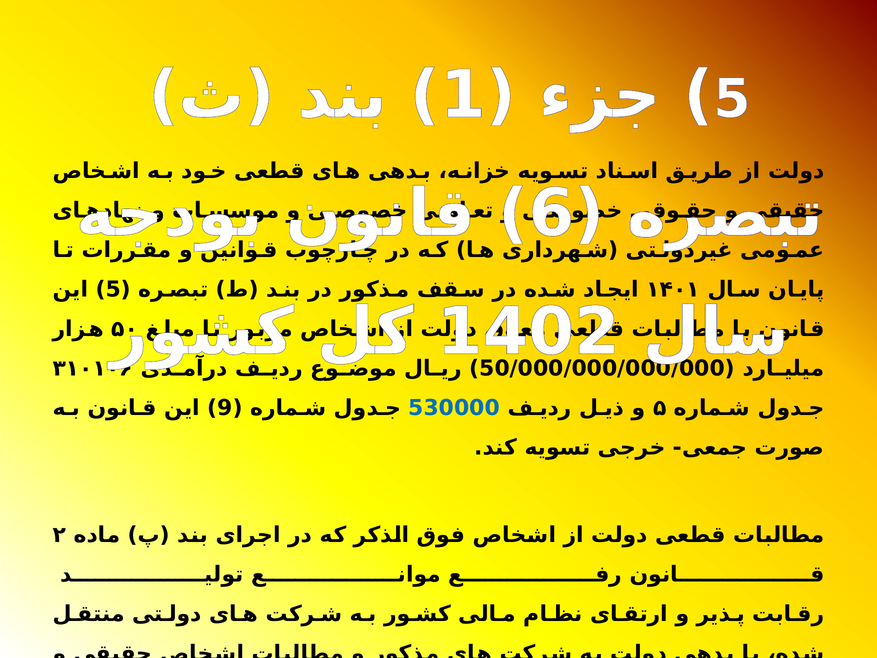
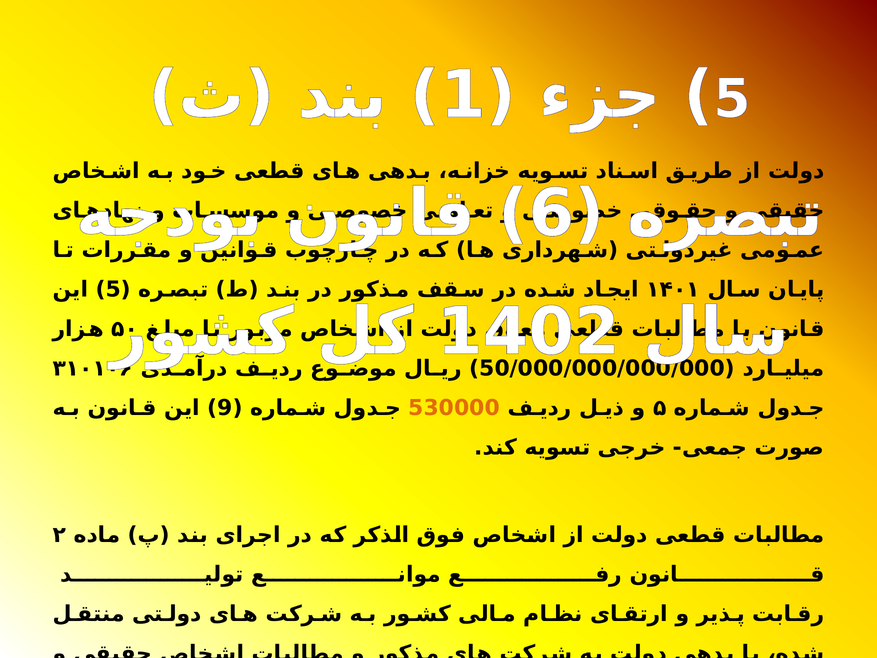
530000 colour: blue -> orange (454, 408)
